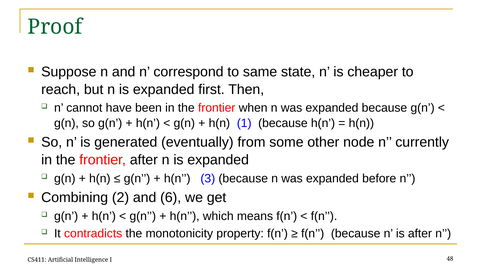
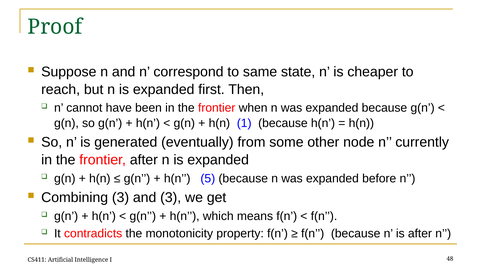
3: 3 -> 5 (208, 178)
Combining 2: 2 -> 3 (121, 197)
and 6: 6 -> 3 (171, 197)
